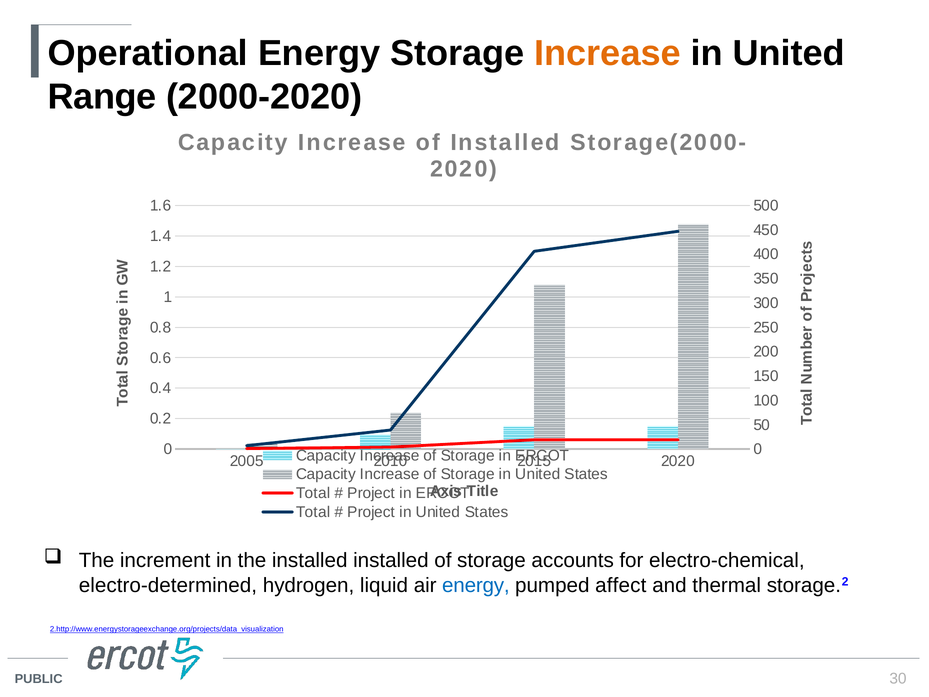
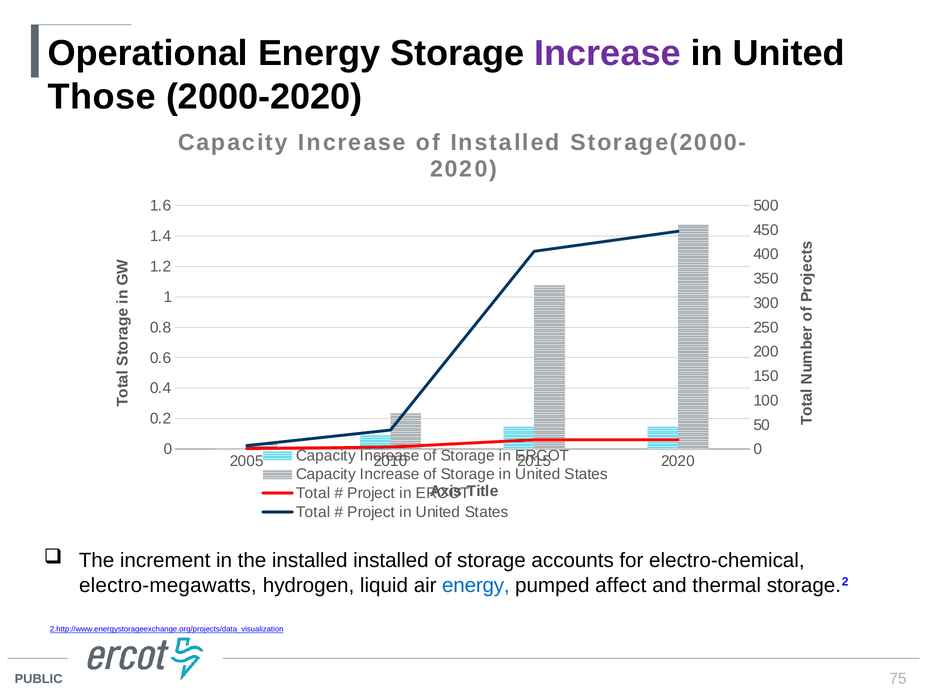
Increase colour: orange -> purple (608, 54)
Range: Range -> Those (102, 97)
electro-determined: electro-determined -> electro-megawatts (168, 585)
30: 30 -> 75 (898, 678)
